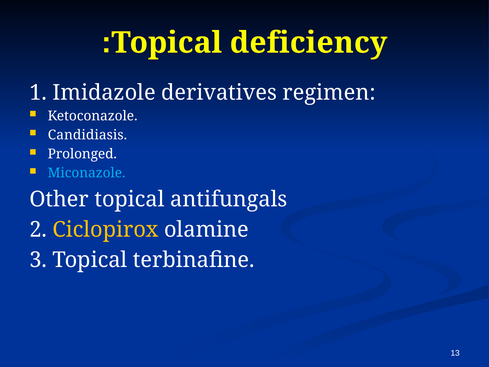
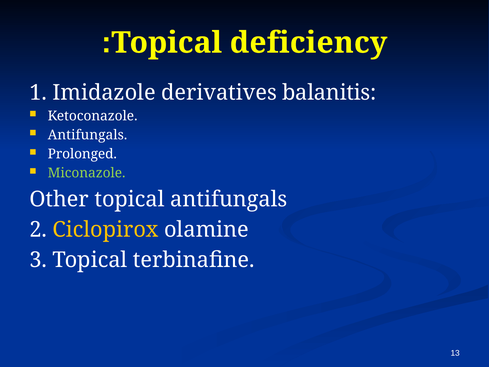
regimen: regimen -> balanitis (329, 93)
Candidiasis: Candidiasis -> Antifungals (87, 135)
Miconazole colour: light blue -> light green (87, 173)
